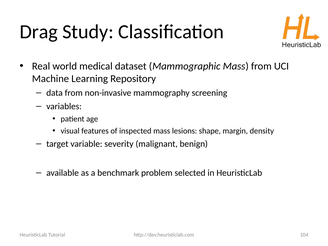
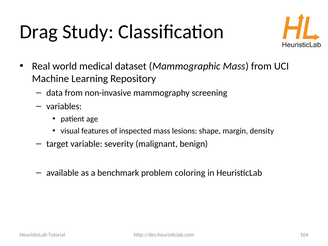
selected: selected -> coloring (190, 173)
